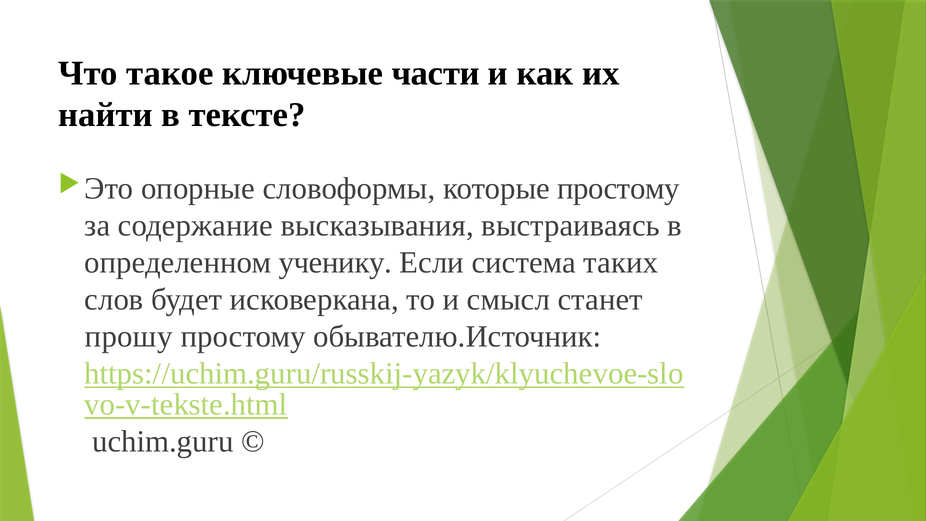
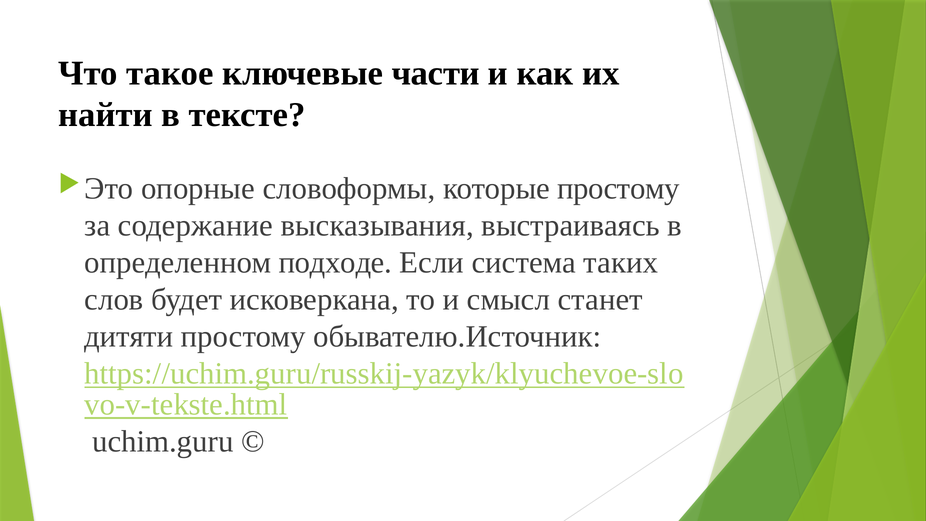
ученику: ученику -> подходе (335, 262)
прошу: прошу -> дитяти (129, 336)
